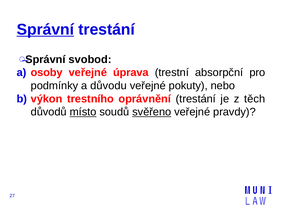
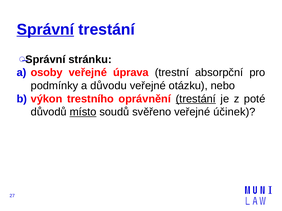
svobod: svobod -> stránku (90, 60)
pokuty: pokuty -> otázku (188, 86)
trestání underline: none -> present (196, 99)
těch: těch -> poté (255, 99)
svěřeno underline: present -> none (152, 112)
pravdy: pravdy -> účinek (234, 112)
